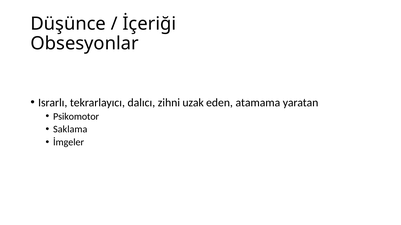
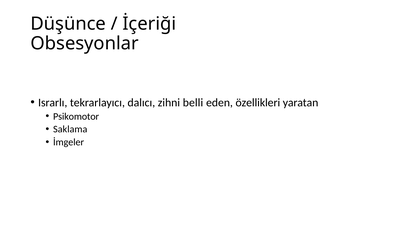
uzak: uzak -> belli (193, 103)
atamama: atamama -> özellikleri (258, 103)
